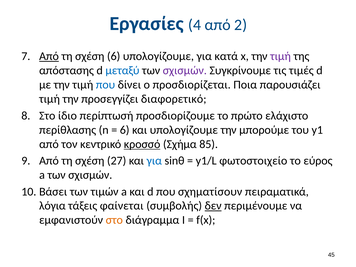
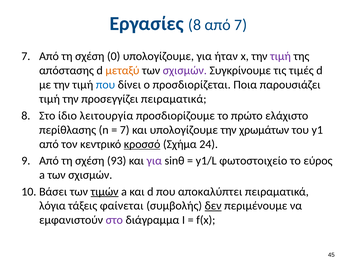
Εργασίες 4: 4 -> 8 (195, 25)
από 2: 2 -> 7 (241, 25)
Από underline: present -> none (49, 56)
σχέση 6: 6 -> 0 (114, 56)
κατά: κατά -> ήταν (226, 56)
μεταξύ colour: blue -> orange (122, 71)
προσεγγίζει διαφορετικό: διαφορετικό -> πειραματικά (174, 99)
περίπτωσή: περίπτωσή -> λειτουργία (106, 116)
6: 6 -> 7 (125, 130)
μπορούμε: μπορούμε -> χρωμάτων (264, 130)
85: 85 -> 24 (209, 144)
27: 27 -> 93 (117, 161)
για colour: blue -> purple (154, 161)
τιμών underline: none -> present (105, 192)
σχηματίσουν: σχηματίσουν -> αποκαλύπτει (210, 192)
στο colour: orange -> purple (114, 220)
